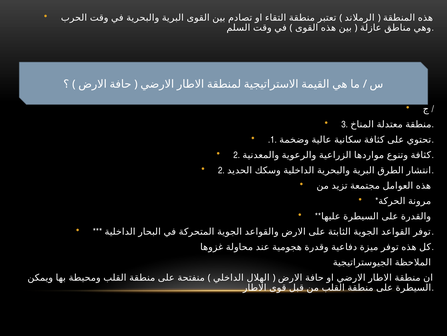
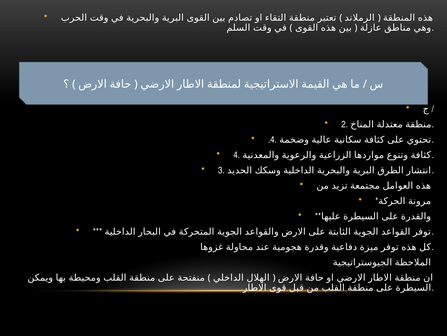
3: 3 -> 2 (345, 124)
.1: .1 -> .4 (272, 139)
2: 2 -> 4 (237, 155)
2: 2 -> 3 (221, 170)
